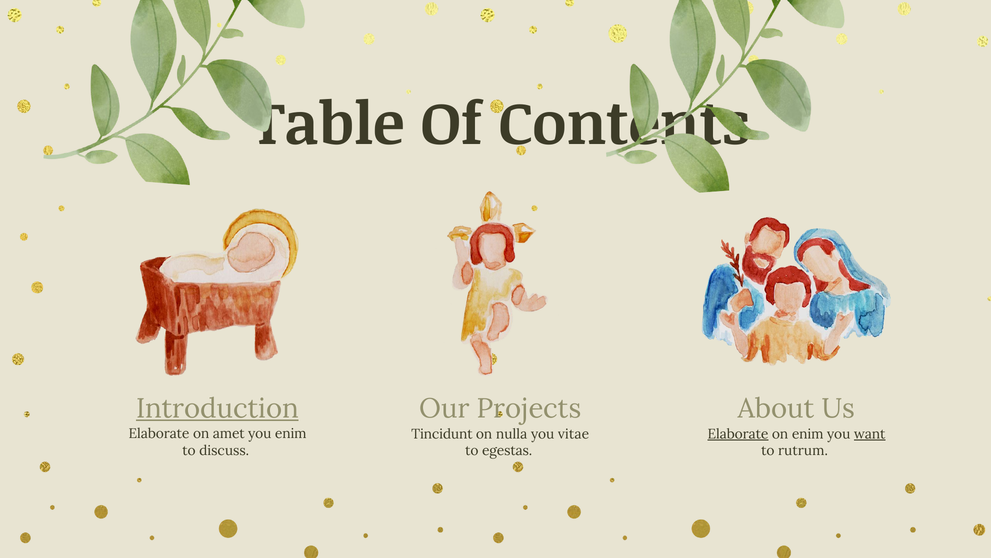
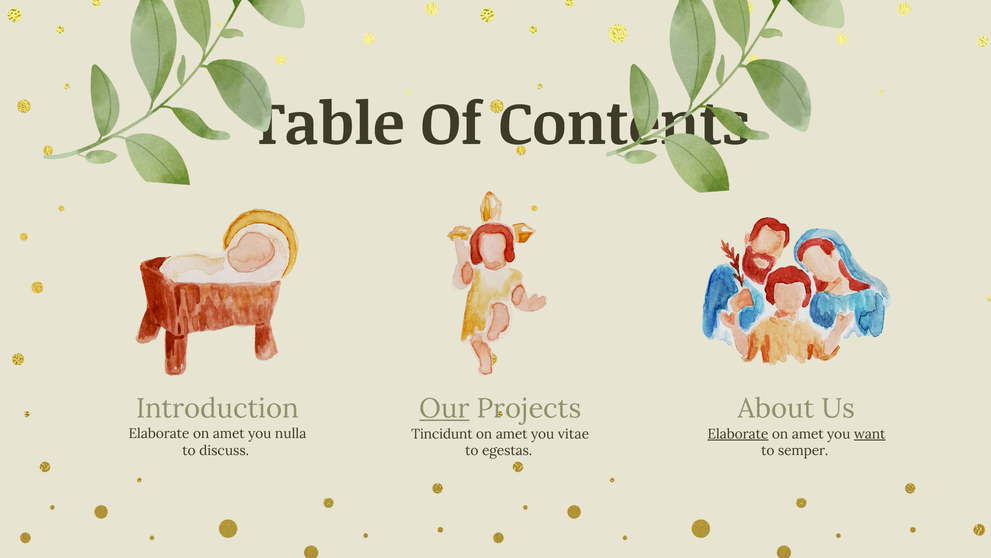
Introduction underline: present -> none (217, 408)
Our underline: none -> present (444, 408)
you enim: enim -> nulla (291, 434)
nulla: nulla -> amet (512, 434)
enim: enim -> amet (808, 434)
rutrum: rutrum -> semper (803, 450)
